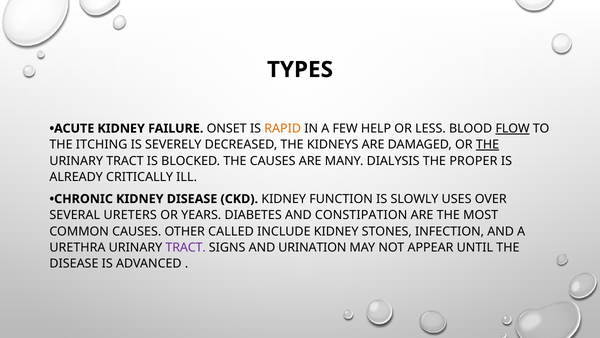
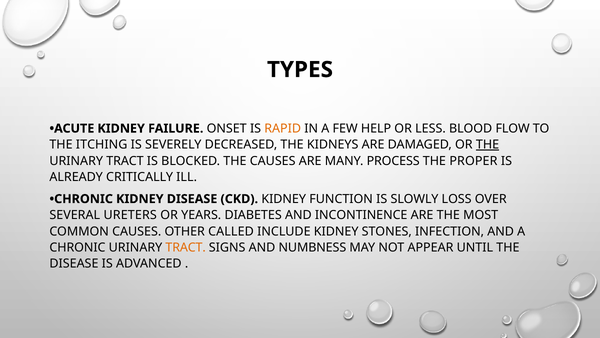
FLOW underline: present -> none (513, 128)
DIALYSIS: DIALYSIS -> PROCESS (393, 161)
USES: USES -> LOSS (457, 199)
CONSTIPATION: CONSTIPATION -> INCONTINENCE (361, 215)
URETHRA: URETHRA -> CHRONIC (77, 247)
TRACT colour: purple -> orange (186, 247)
URINATION: URINATION -> NUMBNESS (312, 247)
